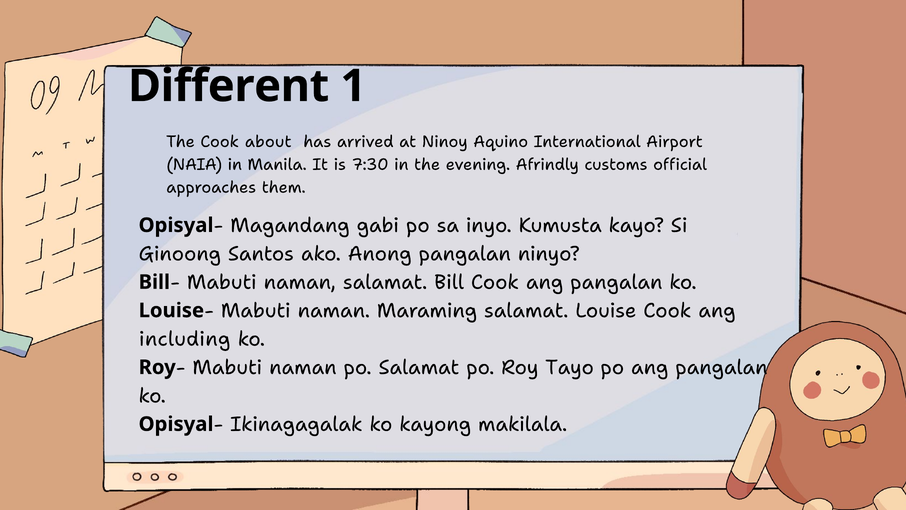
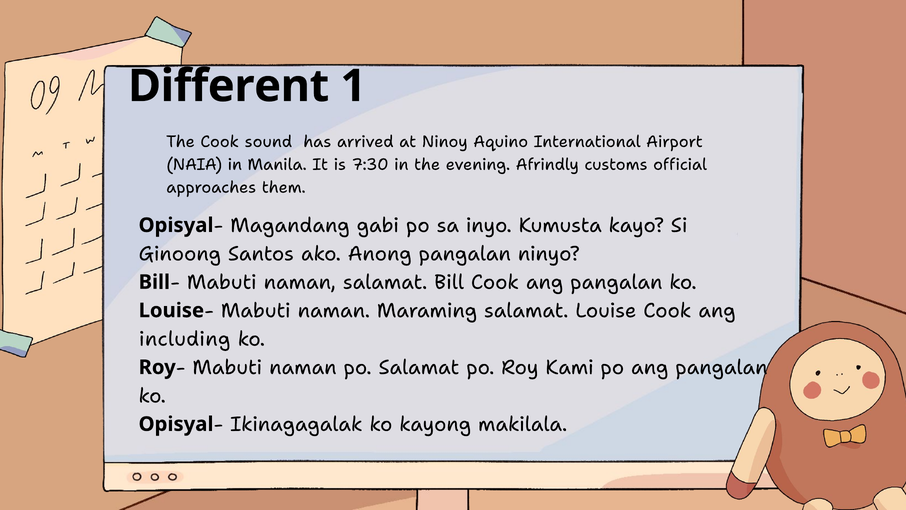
about: about -> sound (268, 141)
Tayo: Tayo -> Kami (570, 367)
